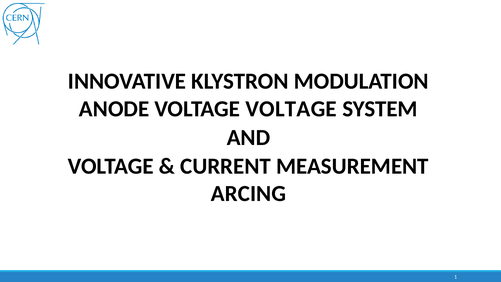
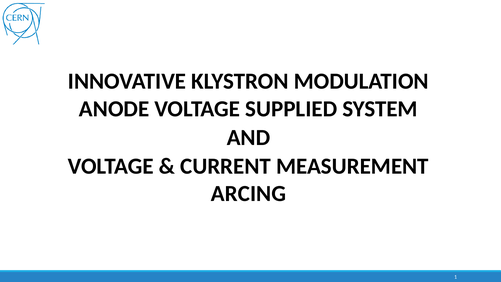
VOLTAGE VOLTAGE: VOLTAGE -> SUPPLIED (291, 109)
